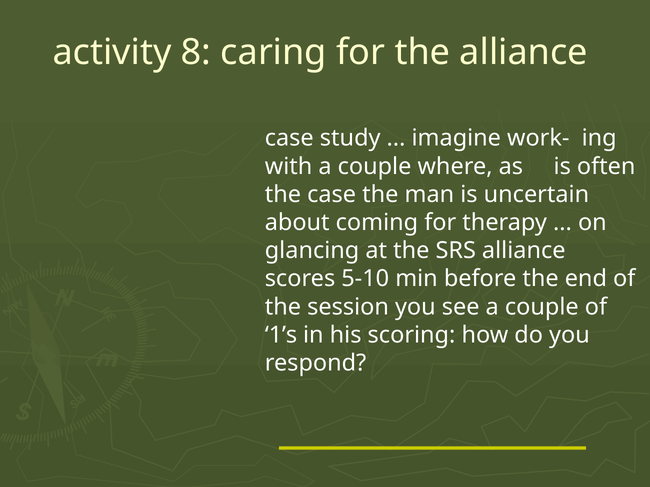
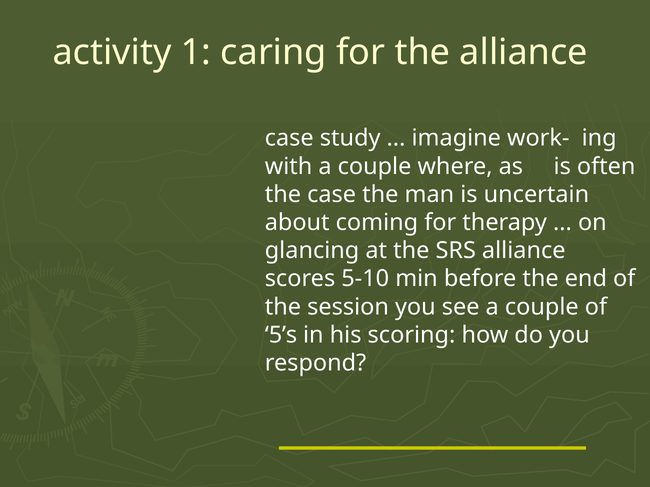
8: 8 -> 1 (196, 52)
1’s: 1’s -> 5’s (281, 335)
